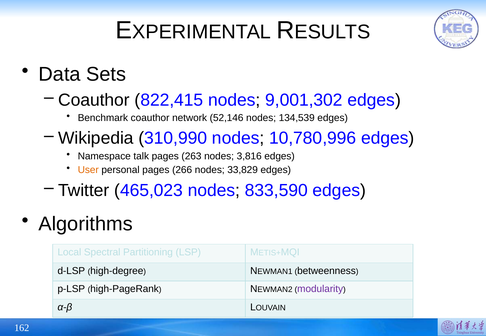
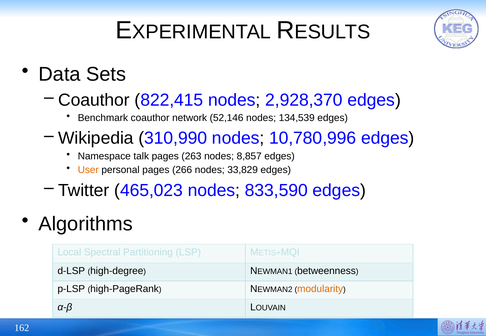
9,001,302: 9,001,302 -> 2,928,370 (304, 100)
3,816: 3,816 -> 8,857 (249, 156)
modularity colour: purple -> orange (320, 289)
